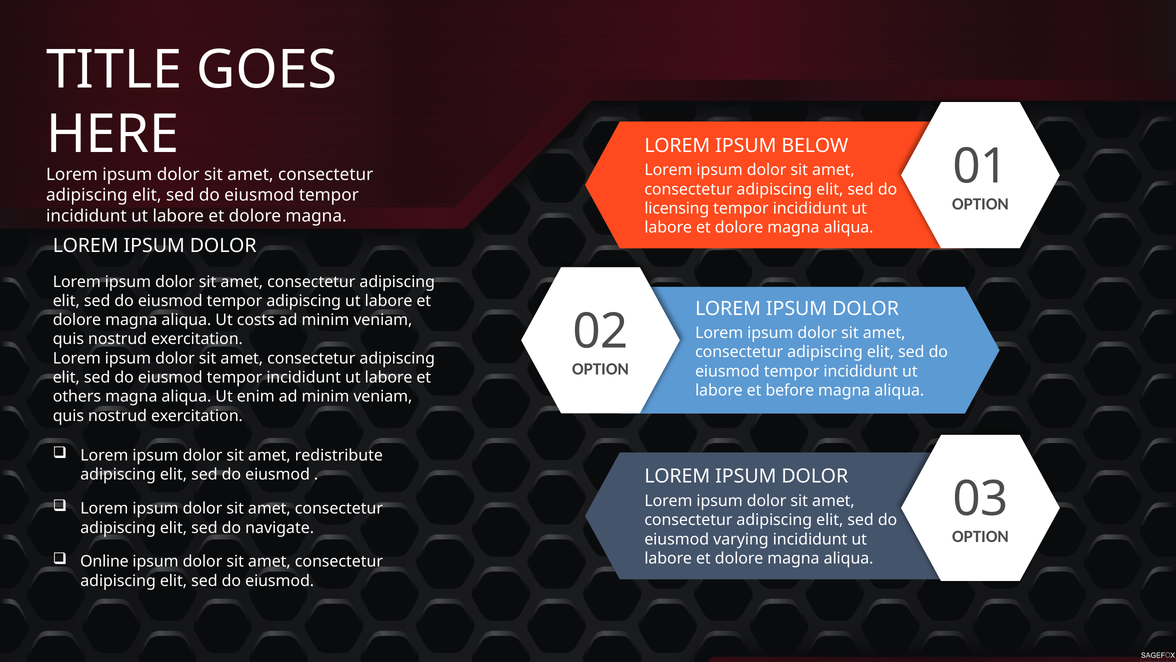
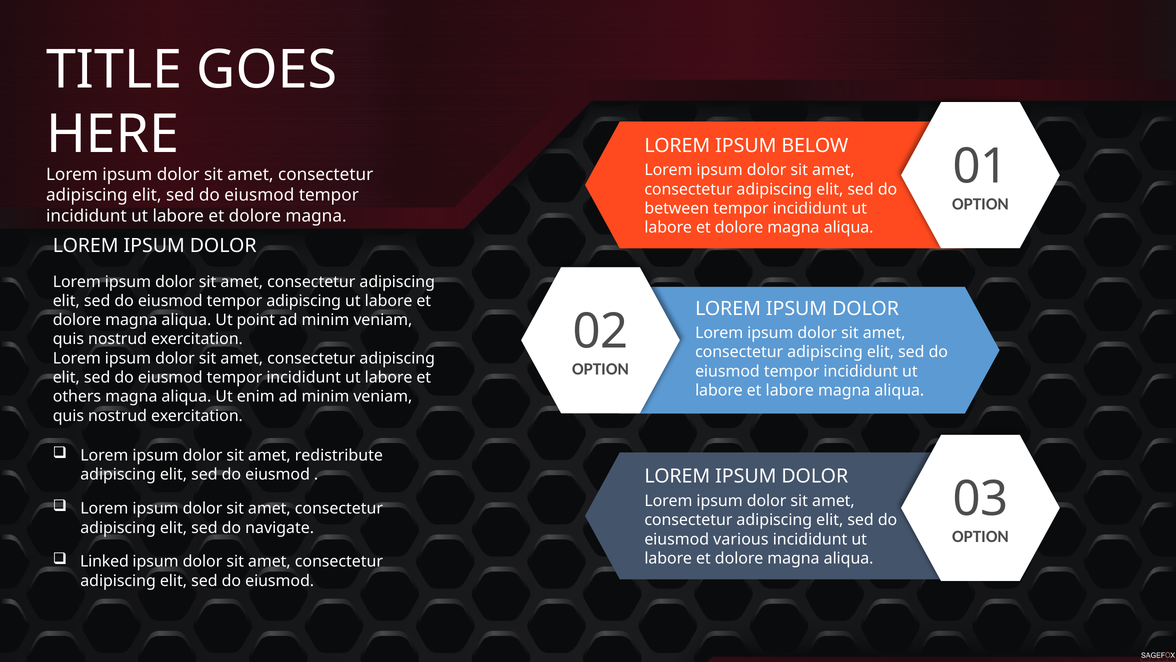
licensing: licensing -> between (677, 208)
costs: costs -> point (256, 320)
et before: before -> labore (790, 390)
varying: varying -> various (741, 539)
Online: Online -> Linked (104, 561)
